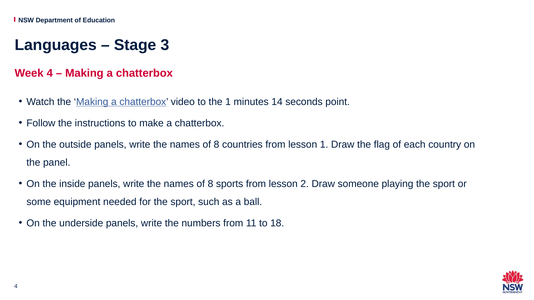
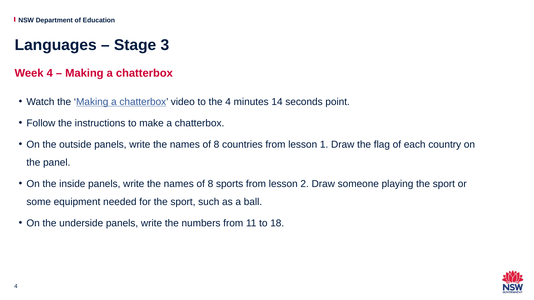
the 1: 1 -> 4 (228, 102)
